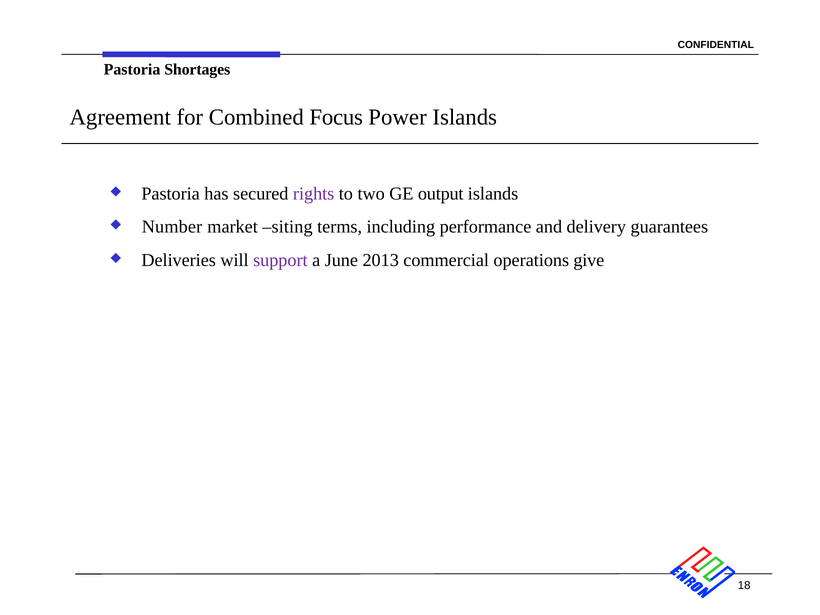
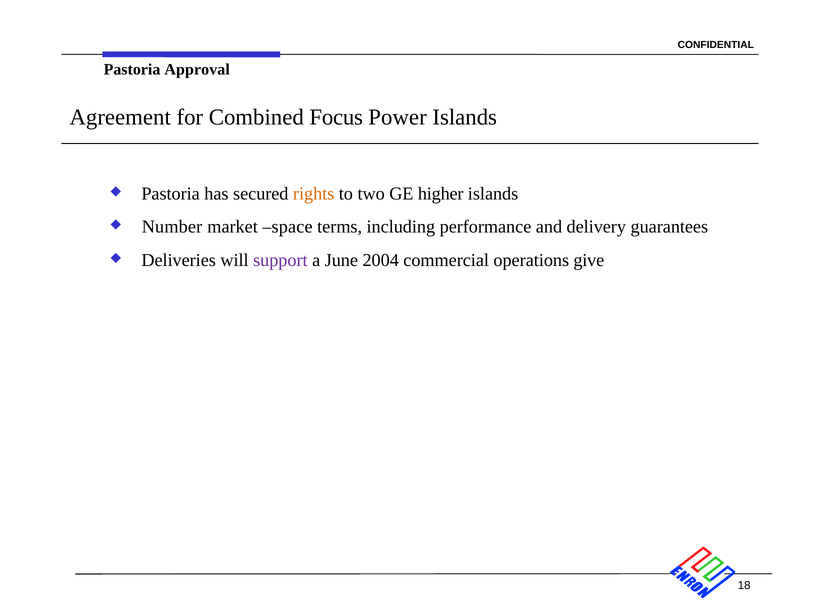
Shortages: Shortages -> Approval (197, 70)
rights colour: purple -> orange (314, 194)
output: output -> higher (441, 194)
siting: siting -> space (287, 227)
2013: 2013 -> 2004 (381, 260)
